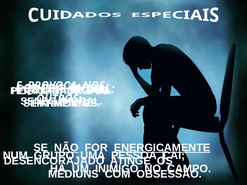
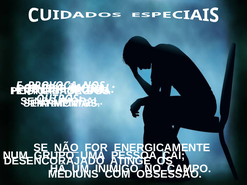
ENERGICAMENTE underline: present -> none (162, 148)
